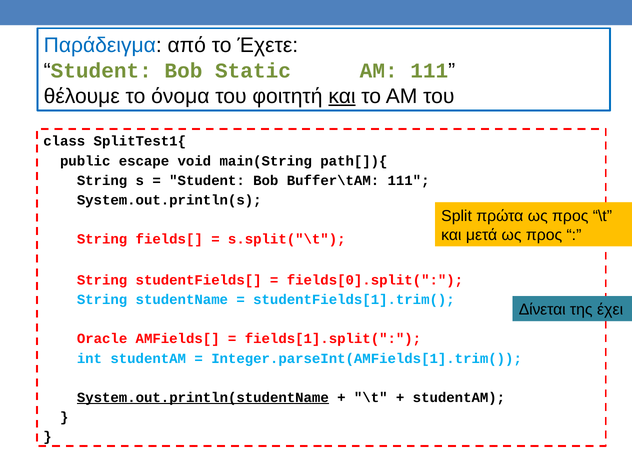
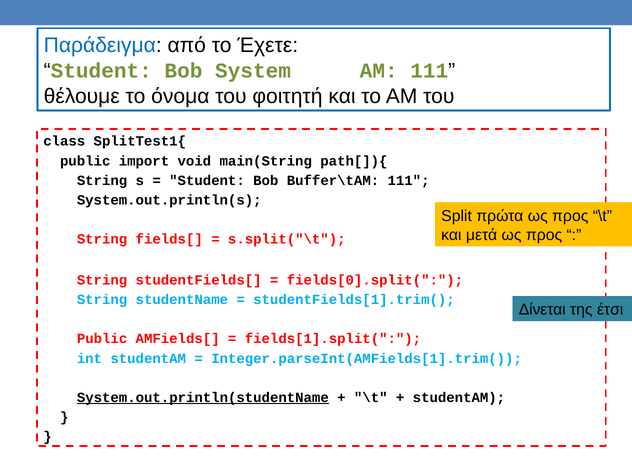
Static: Static -> System (253, 71)
και underline: present -> none (342, 96)
escape: escape -> import (144, 161)
έχει: έχει -> έτσι (610, 310)
Oracle: Oracle -> Public (102, 339)
